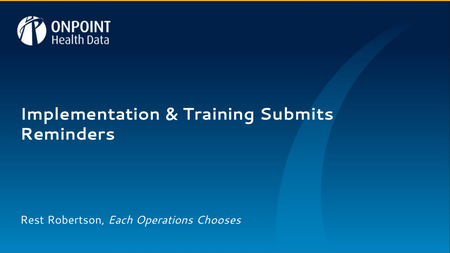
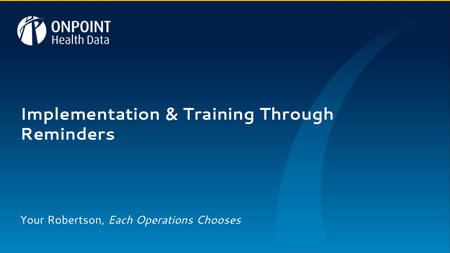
Submits: Submits -> Through (297, 114)
Rest: Rest -> Your (32, 220)
